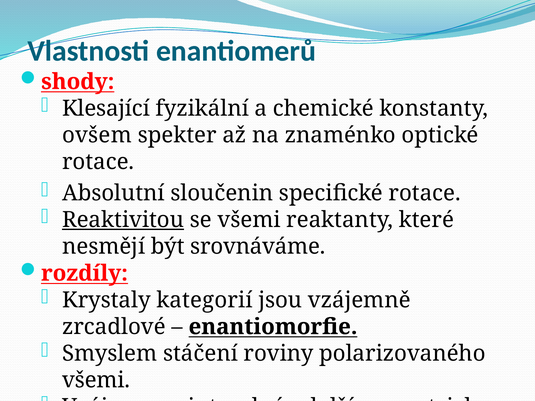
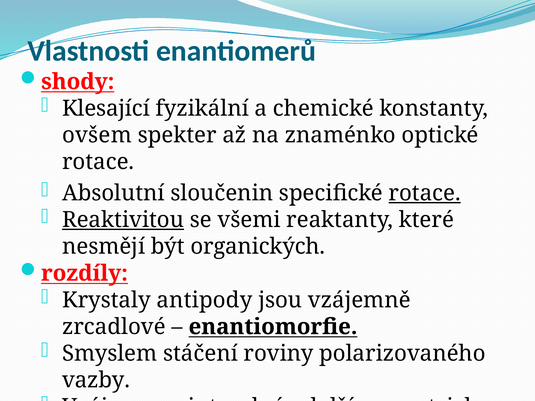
rotace underline: none -> present (425, 193)
srovnáváme: srovnáváme -> organických (258, 247)
kategorií: kategorií -> antipody (204, 300)
všemi: všemi -> vazby (96, 380)
